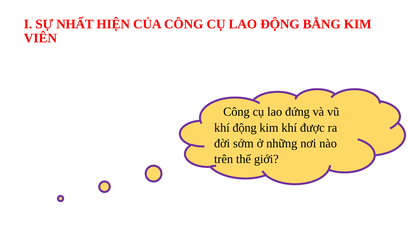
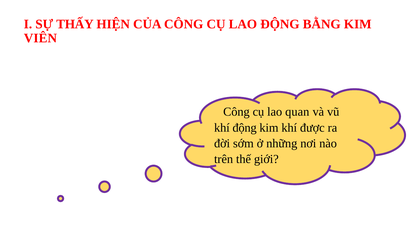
NHẤT: NHẤT -> THẤY (75, 24)
đứng: đứng -> quan (297, 112)
